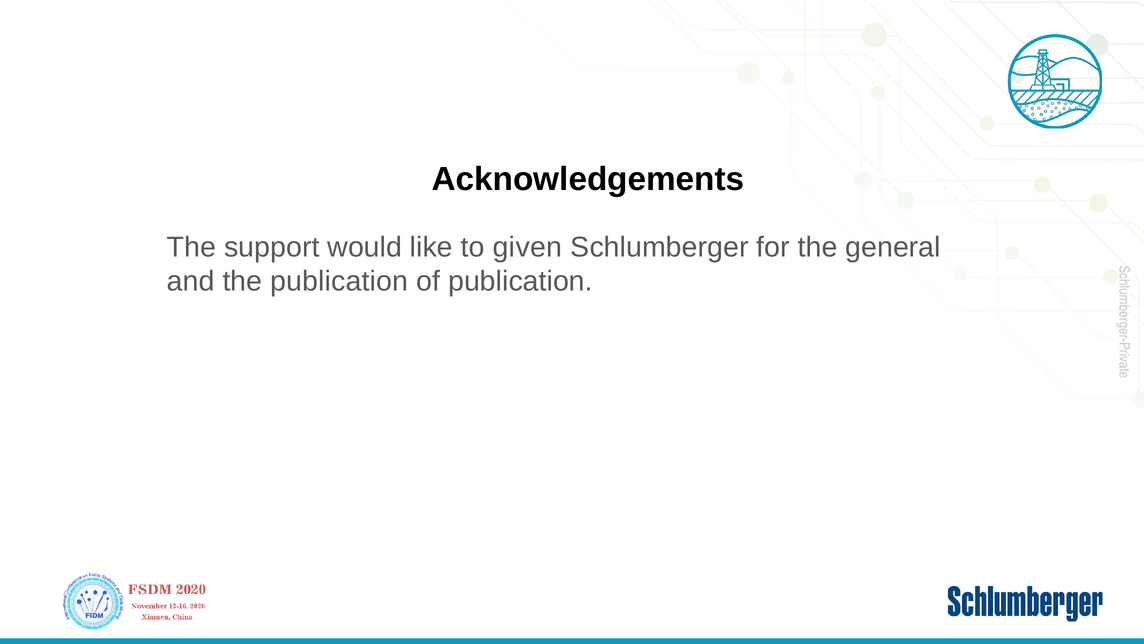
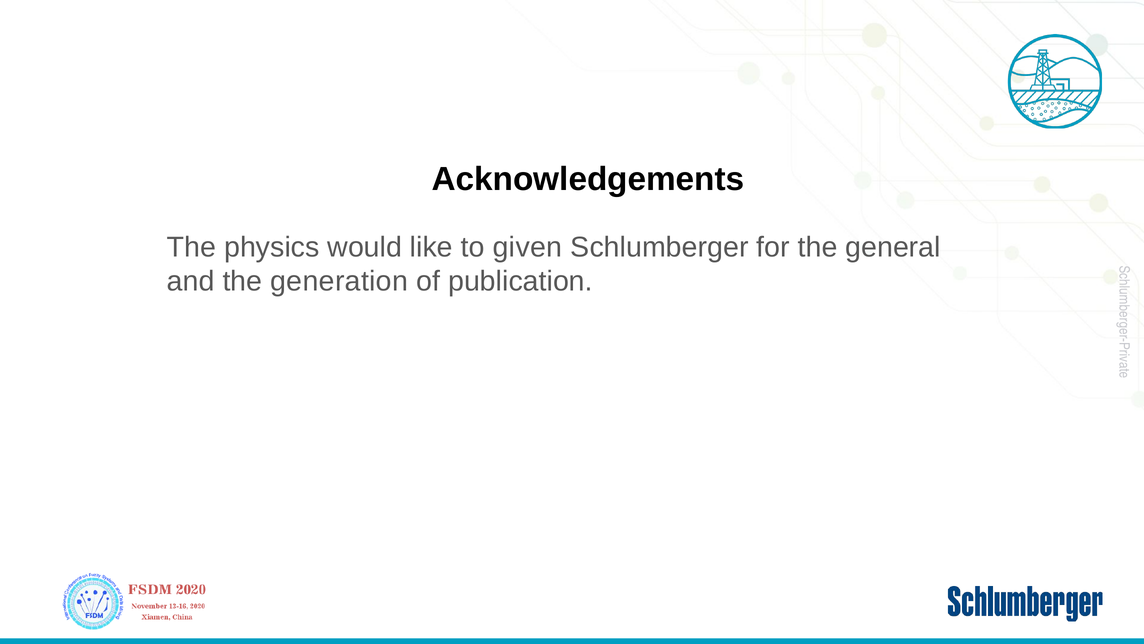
support: support -> physics (272, 247)
the publication: publication -> generation (339, 281)
